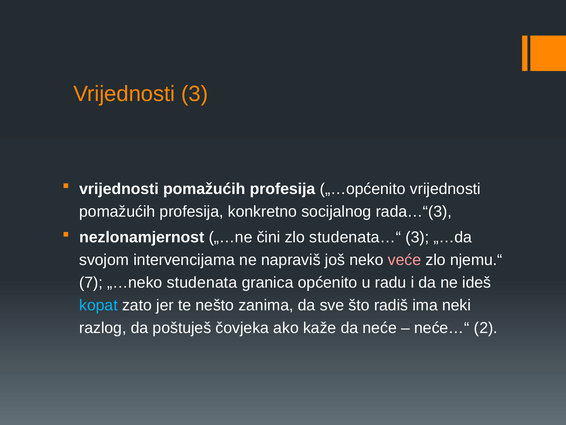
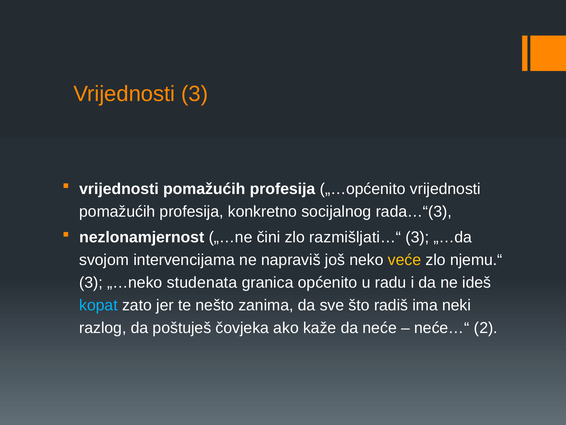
studenata…“: studenata…“ -> razmišljati…“ (355, 237)
veće colour: pink -> yellow (405, 260)
7: 7 -> 3 (91, 282)
